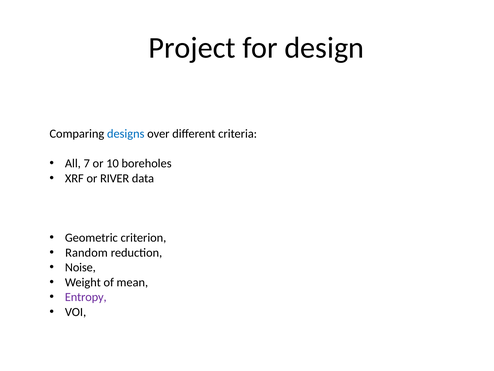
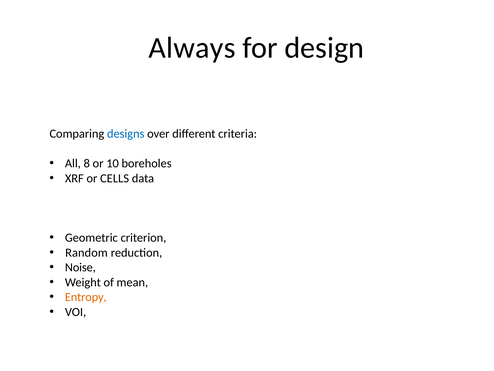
Project: Project -> Always (192, 48)
7: 7 -> 8 (87, 163)
RIVER: RIVER -> CELLS (115, 178)
Entropy colour: purple -> orange (86, 297)
